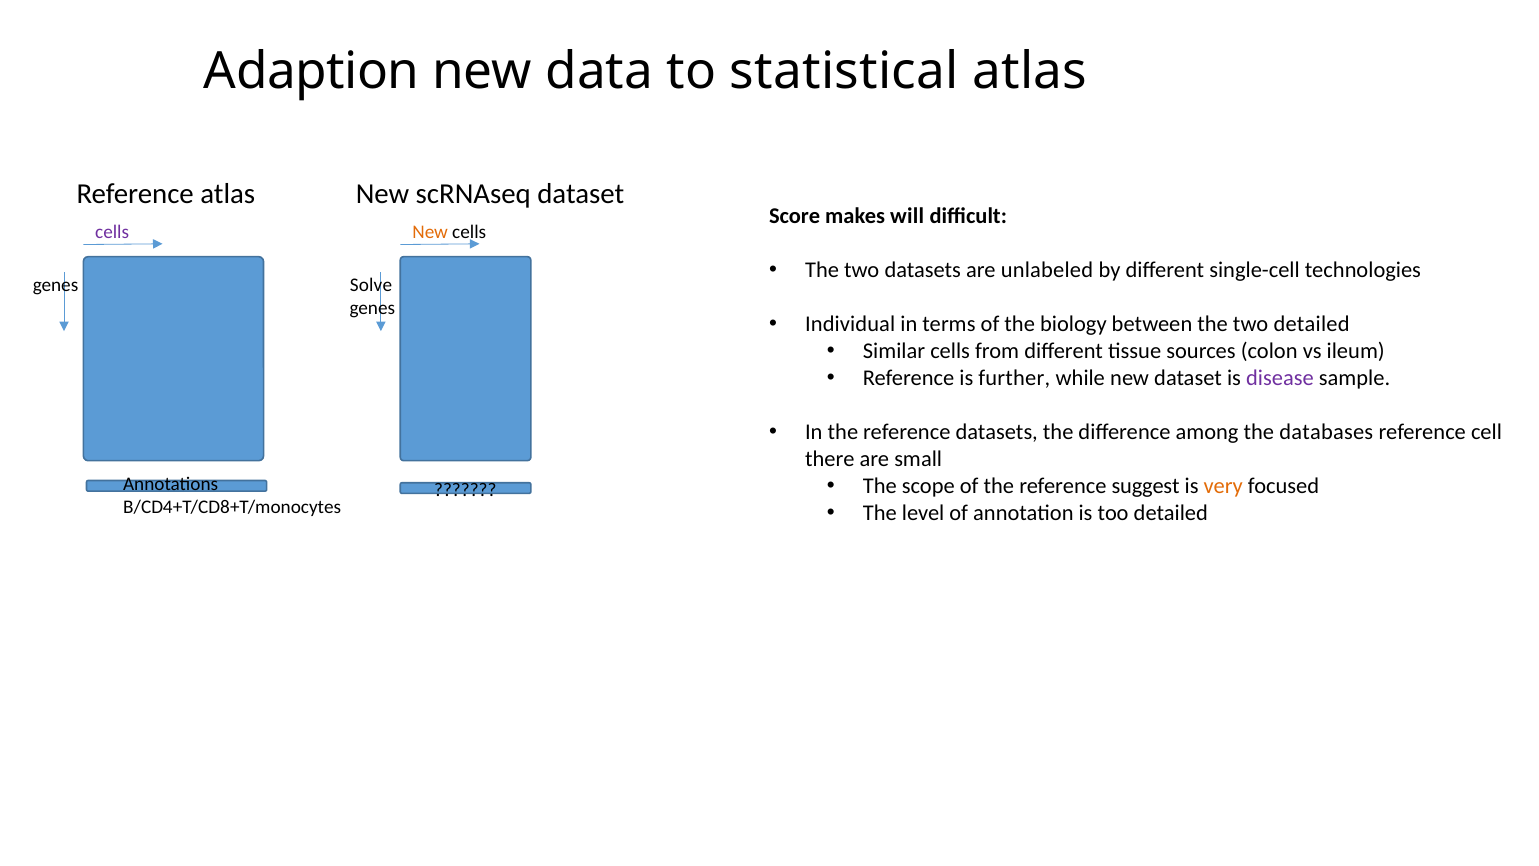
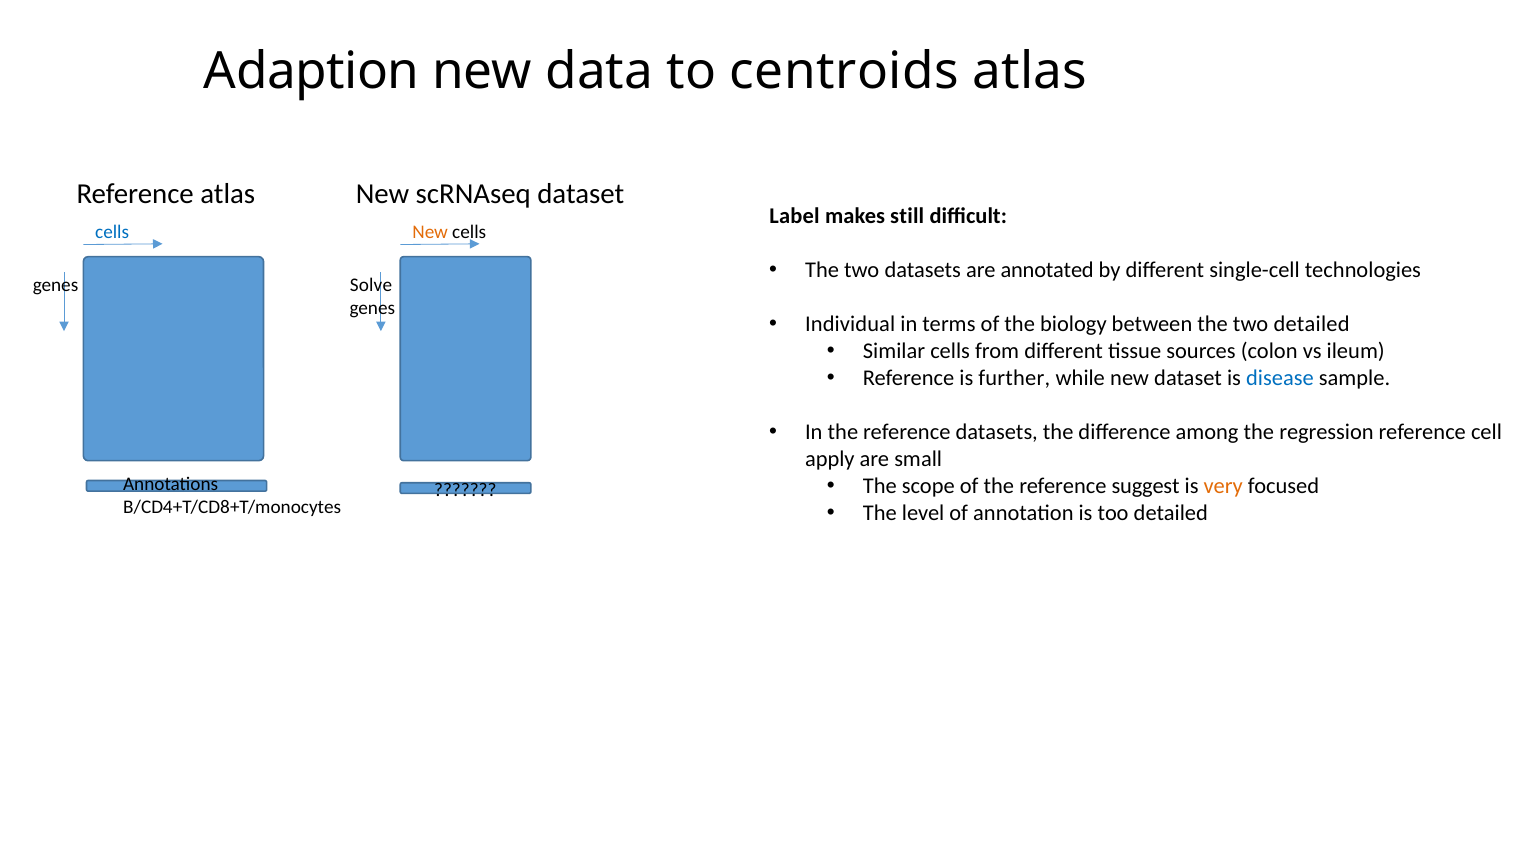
statistical: statistical -> centroids (844, 72)
Score: Score -> Label (794, 216)
will: will -> still (907, 216)
cells colour: purple -> blue (112, 232)
unlabeled: unlabeled -> annotated (1047, 270)
disease colour: purple -> blue (1280, 378)
databases: databases -> regression (1326, 432)
there: there -> apply (830, 459)
